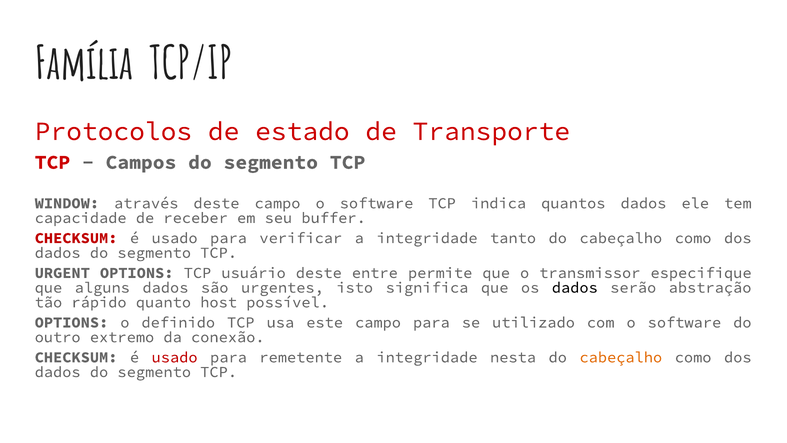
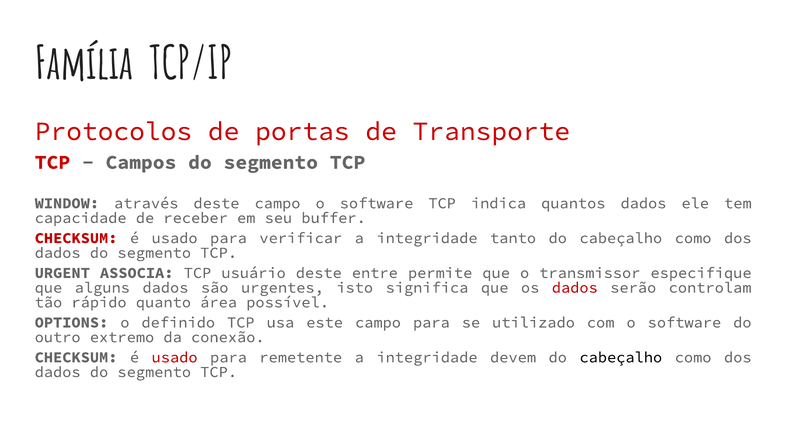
estado: estado -> portas (302, 131)
URGENT OPTIONS: OPTIONS -> ASSOCIA (137, 273)
dados colour: black -> red (575, 287)
abstração: abstração -> controlam (710, 287)
host: host -> área (219, 302)
nesta: nesta -> devem (513, 357)
cabeçalho colour: orange -> black (621, 357)
